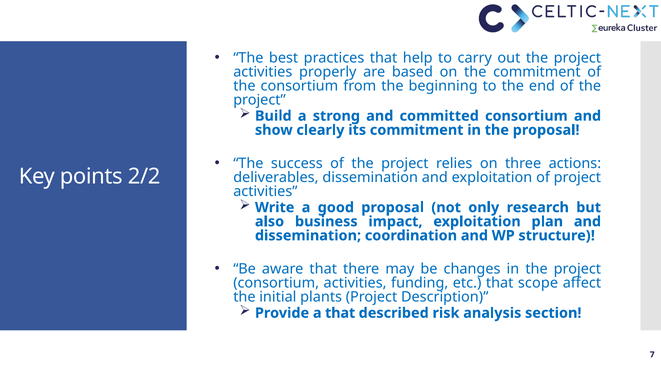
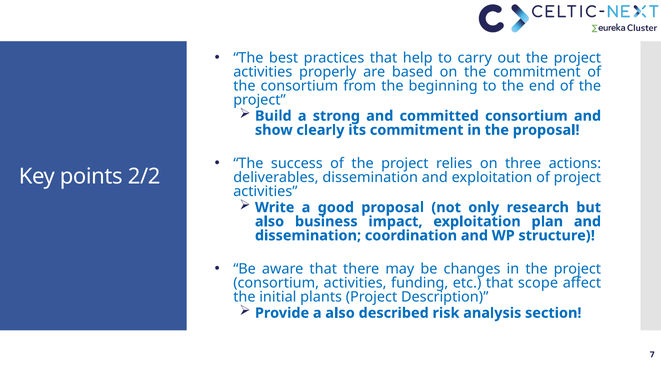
a that: that -> also (340, 313)
